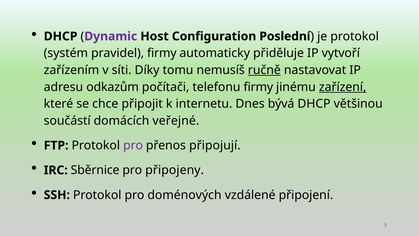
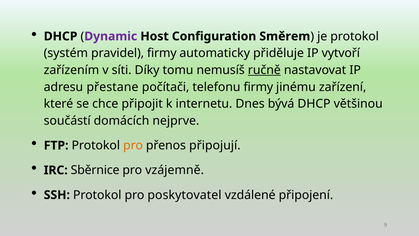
Poslední: Poslední -> Směrem (285, 36)
odkazům: odkazům -> přestane (112, 87)
zařízení underline: present -> none (343, 87)
veřejné: veřejné -> nejprve (176, 121)
pro colour: purple -> orange (133, 145)
připojeny: připojeny -> vzájemně (175, 170)
doménových: doménových -> poskytovatel (184, 195)
